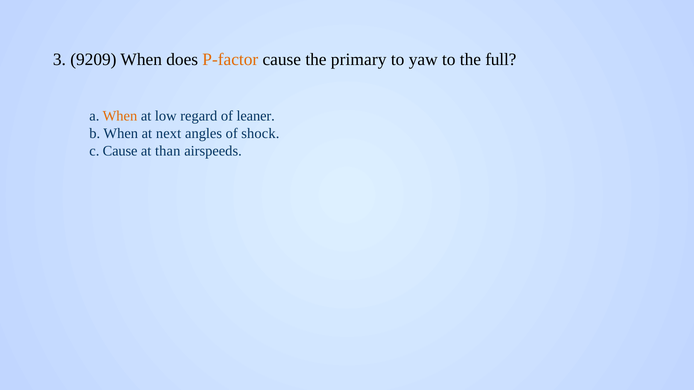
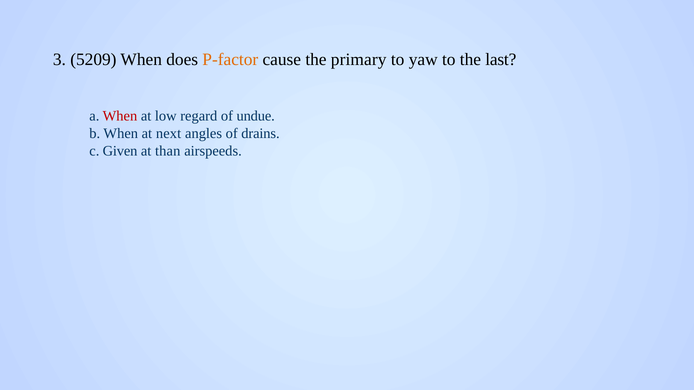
9209: 9209 -> 5209 (93, 60)
full: full -> last (501, 60)
When colour: orange -> red (120, 116)
leaner: leaner -> undue (256, 116)
shock: shock -> drains (260, 134)
c Cause: Cause -> Given (120, 151)
